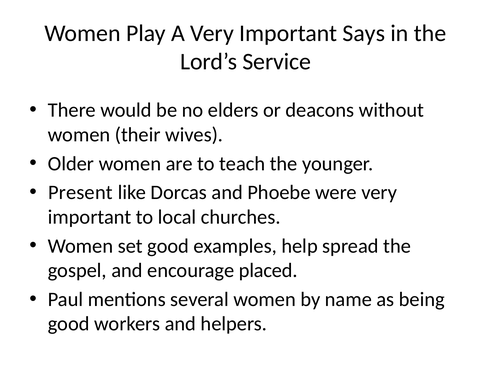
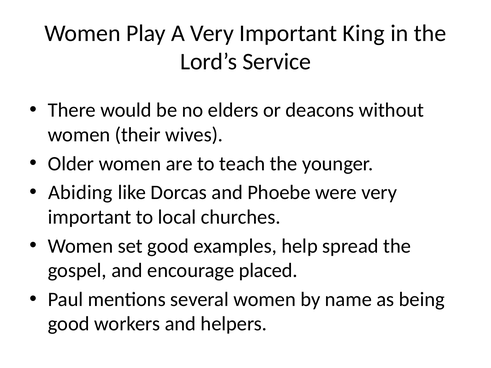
Says: Says -> King (364, 33)
Present: Present -> Abiding (80, 193)
